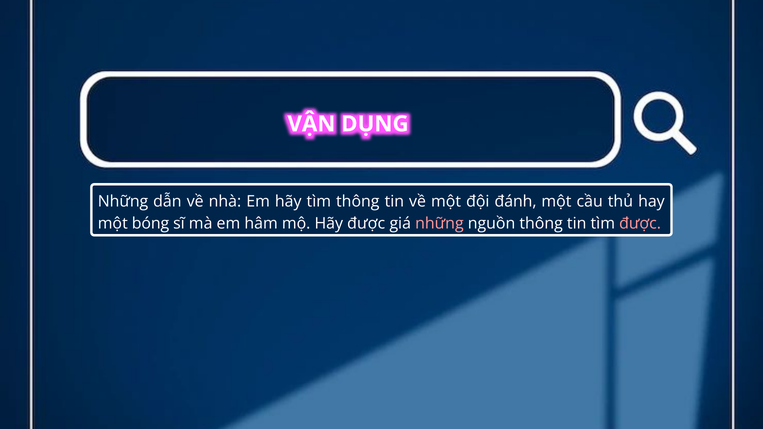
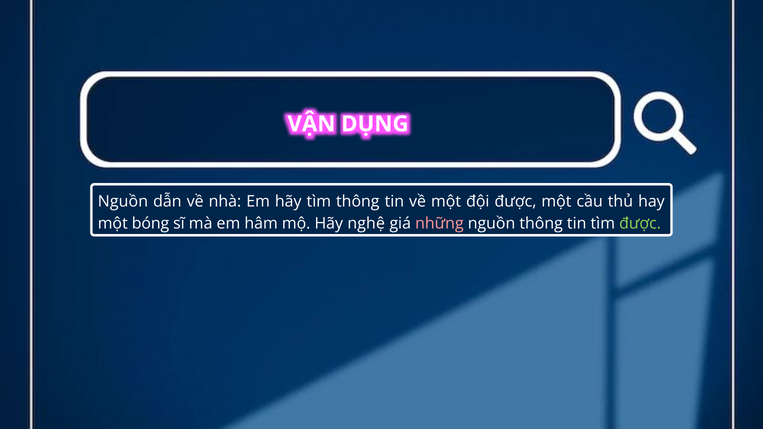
Những: Những -> Nguồn (123, 201)
đội đánh: đánh -> được (515, 201)
Hãy được: được -> nghệ (366, 223)
được colour: pink -> light green (640, 223)
